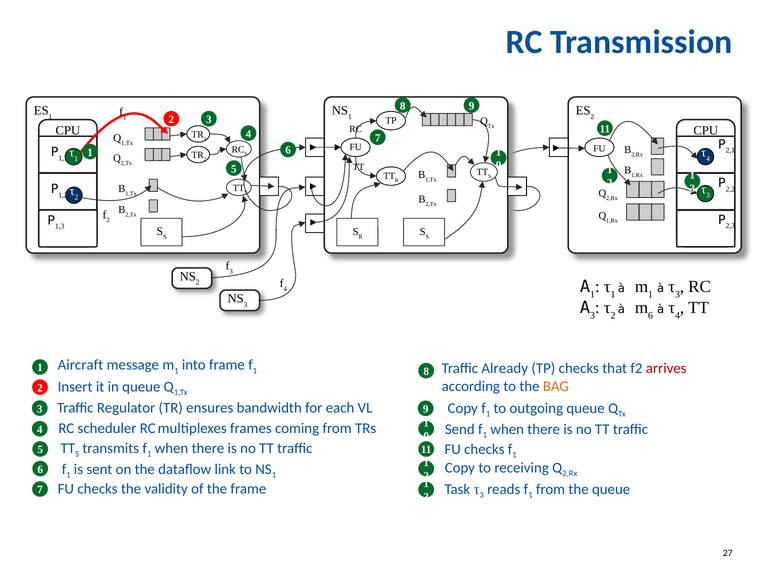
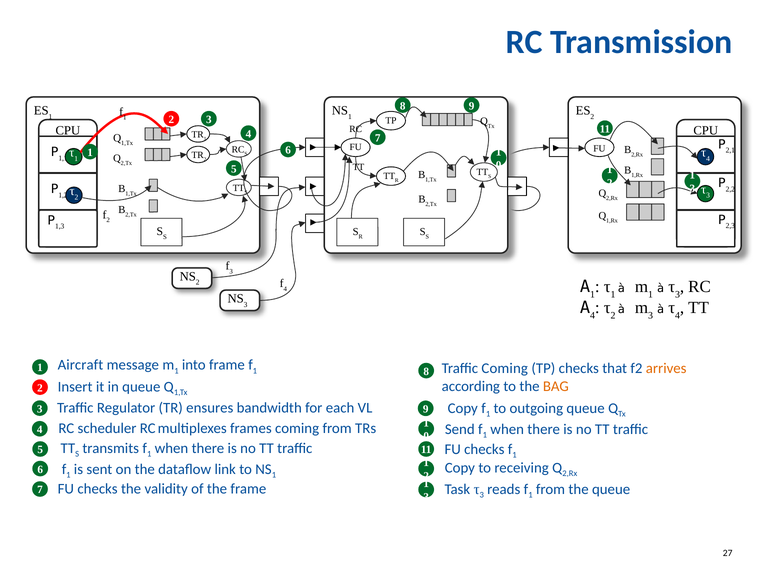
3: 3 -> 4 (593, 316)
6: 6 -> 3 (651, 316)
Traffic Already: Already -> Coming (505, 369)
arrives colour: red -> orange (666, 369)
